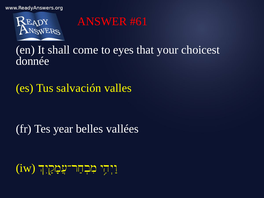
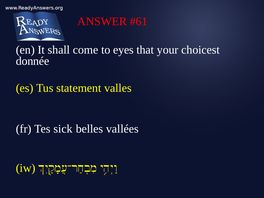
salvación: salvación -> statement (79, 88)
year: year -> sick (63, 129)
